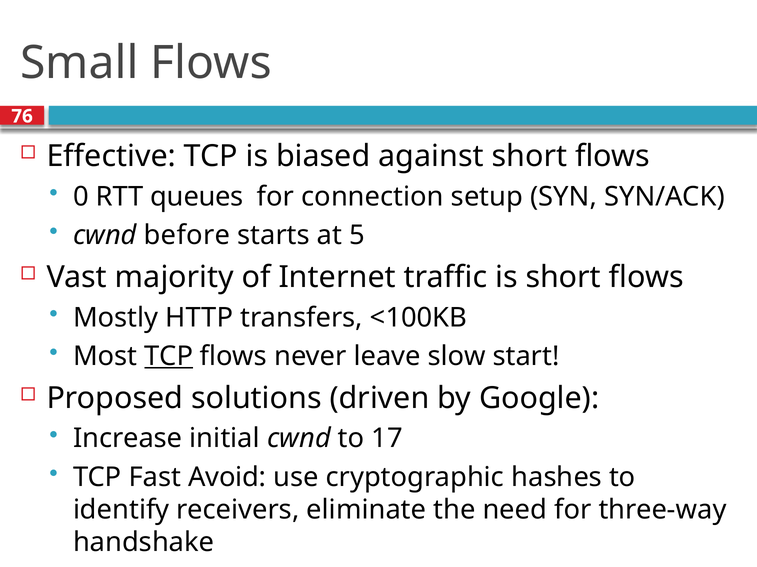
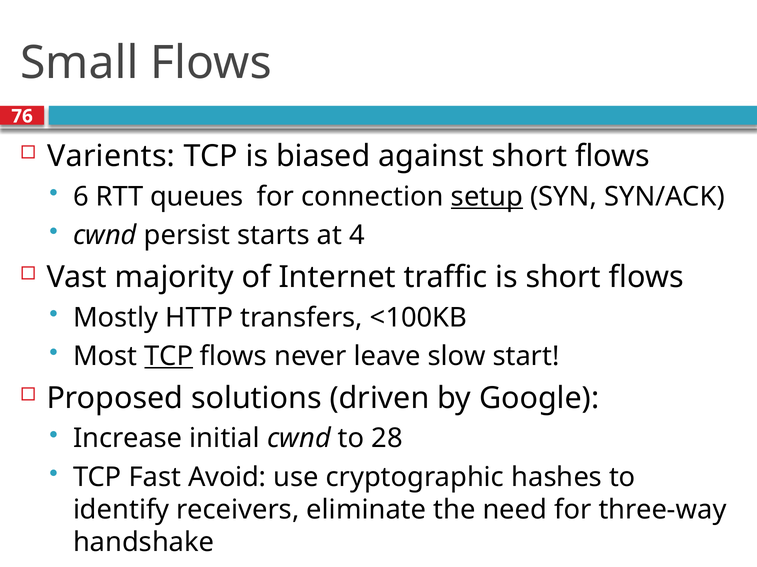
Effective: Effective -> Varients (111, 157)
0: 0 -> 6 (81, 197)
setup underline: none -> present (487, 197)
before: before -> persist (187, 235)
5: 5 -> 4 (357, 235)
17: 17 -> 28 (387, 439)
